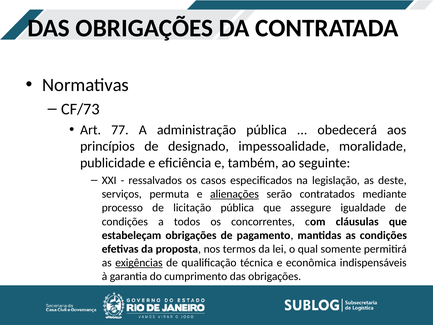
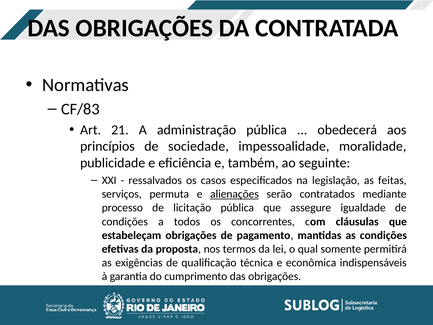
CF/73: CF/73 -> CF/83 (80, 109)
77: 77 -> 21 (120, 130)
designado: designado -> sociedade (198, 146)
deste: deste -> feitas (392, 180)
exigências underline: present -> none (139, 263)
